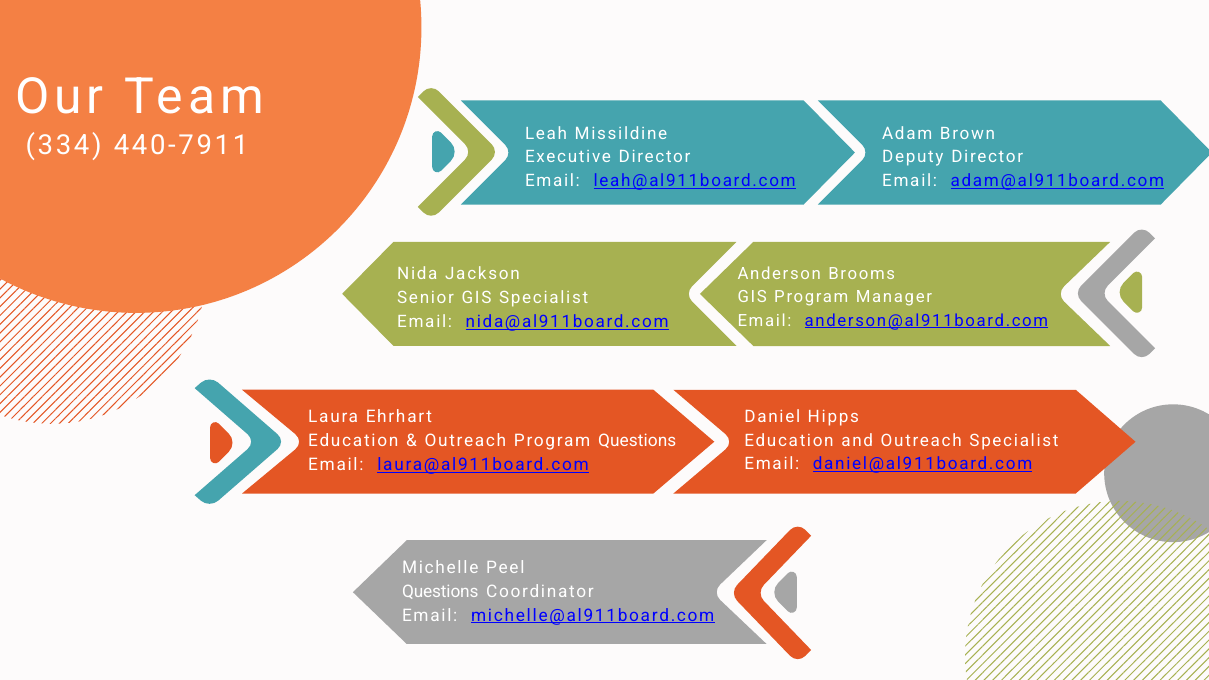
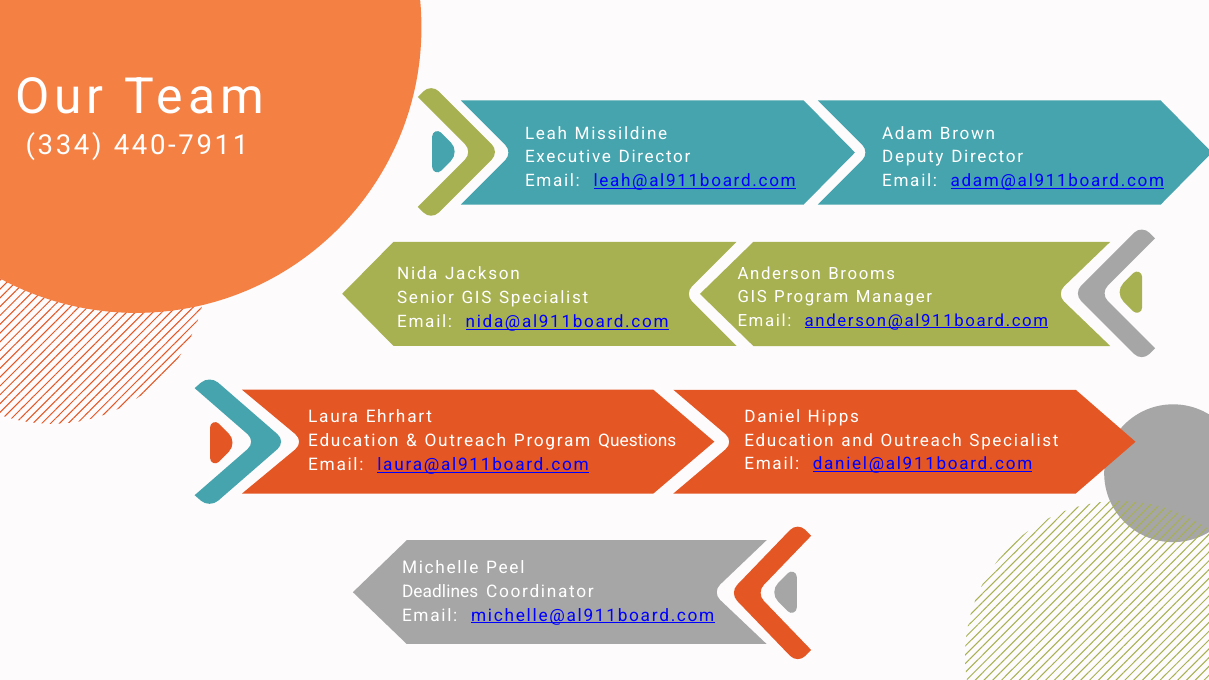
Questions: Questions -> Deadlines (440, 592)
